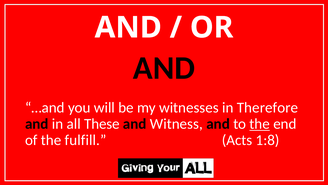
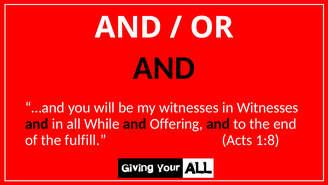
in Therefore: Therefore -> Witnesses (268, 107)
These: These -> While (102, 124)
Witness: Witness -> Offering (176, 124)
the underline: present -> none (260, 124)
